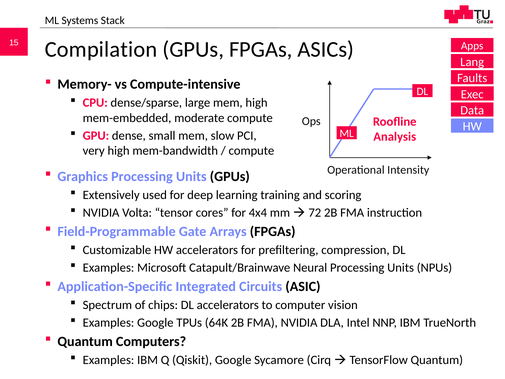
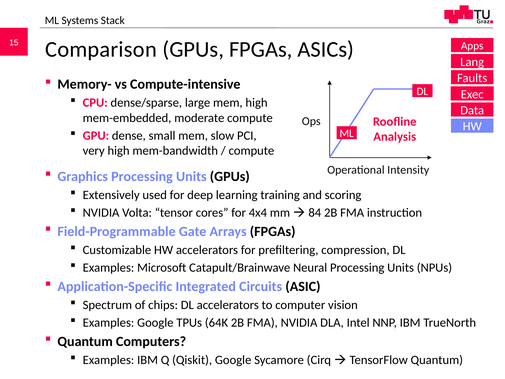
Compilation: Compilation -> Comparison (101, 49)
72: 72 -> 84 (315, 213)
